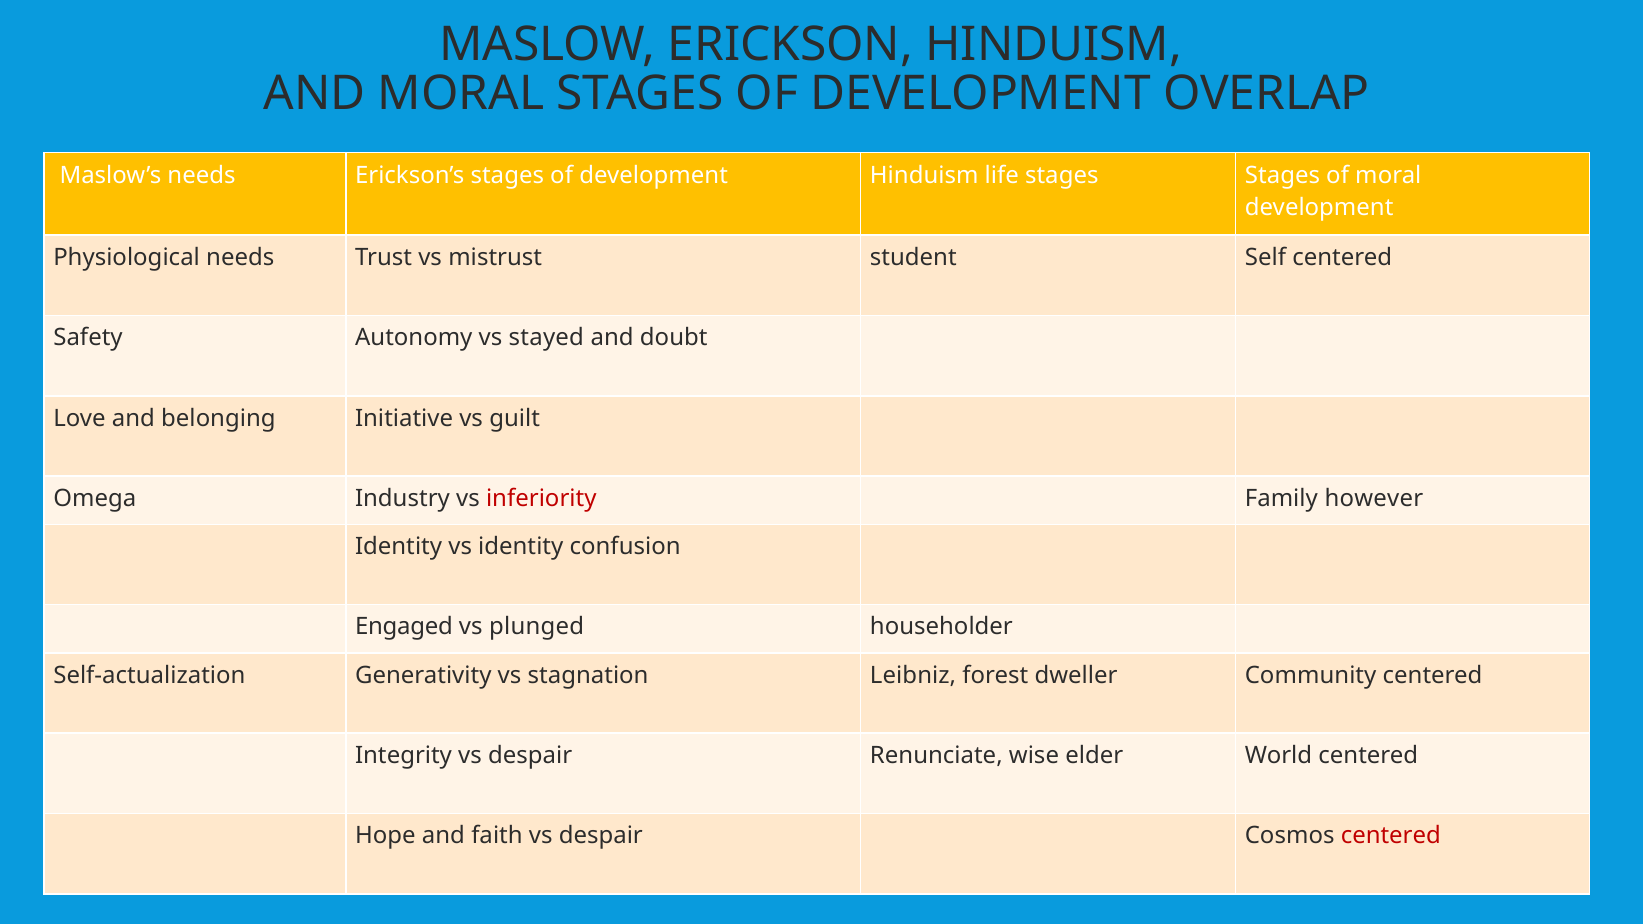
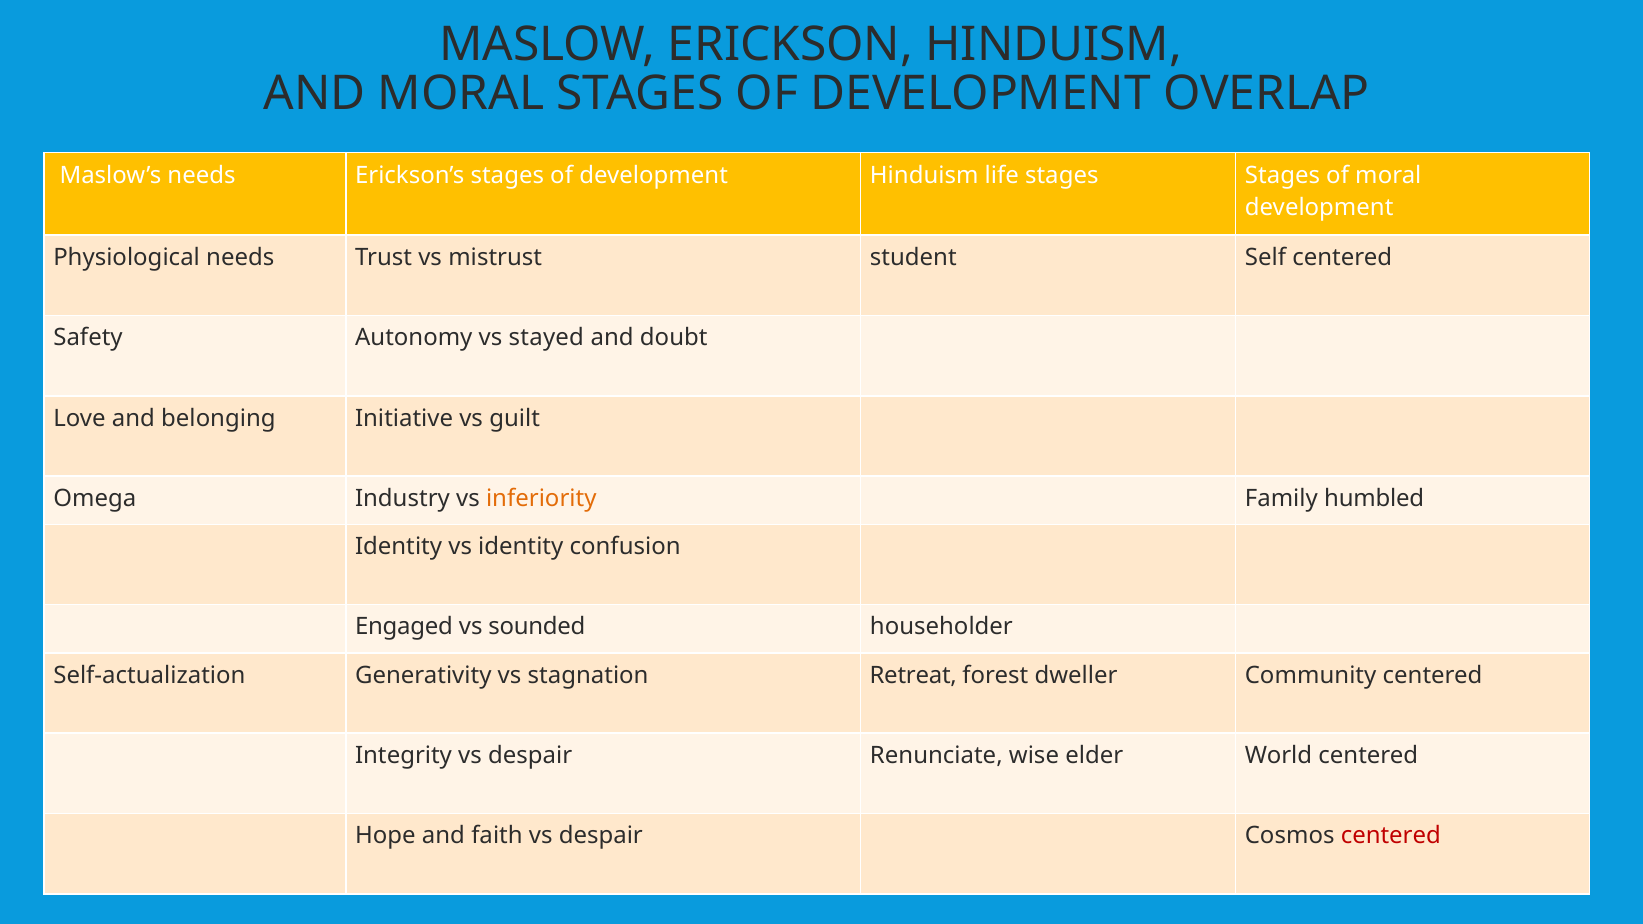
inferiority colour: red -> orange (541, 499)
however: however -> humbled (1374, 499)
plunged: plunged -> sounded (537, 627)
Leibniz: Leibniz -> Retreat (913, 675)
